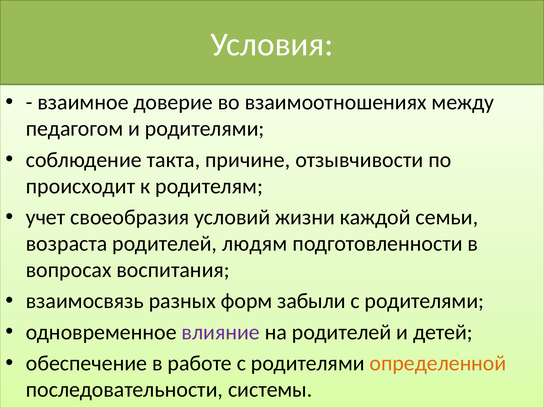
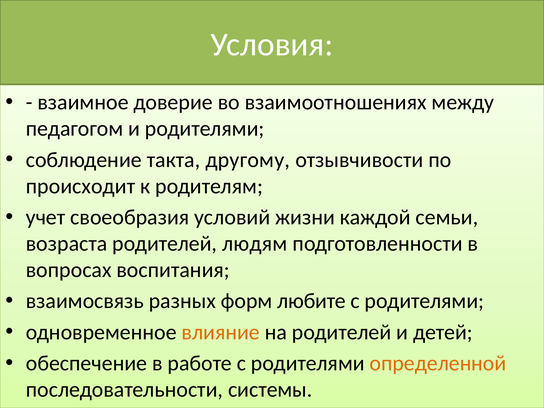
причине: причине -> другому (248, 160)
забыли: забыли -> любите (312, 301)
влияние colour: purple -> orange (221, 332)
